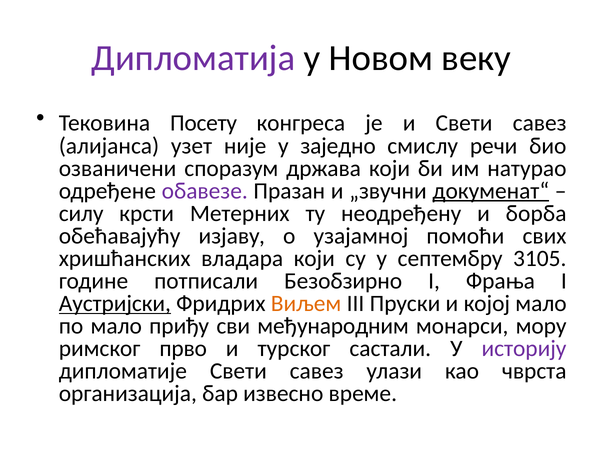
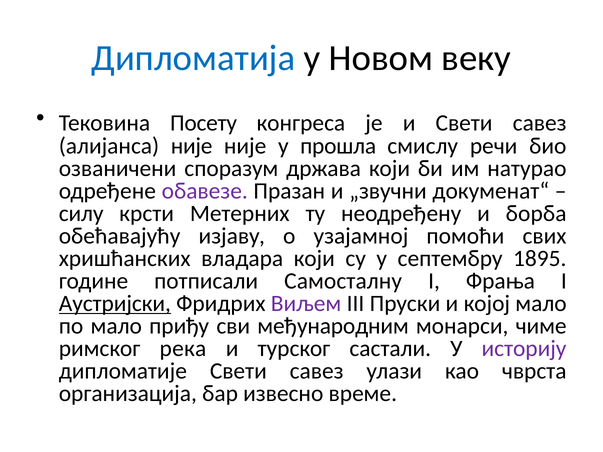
Дипломатија colour: purple -> blue (193, 58)
алијанса узет: узет -> није (192, 146)
заједно: заједно -> прошла (338, 146)
докуменат“ underline: present -> none (491, 191)
3105: 3105 -> 1895 (540, 259)
Безобзирно: Безобзирно -> Самосталну (343, 281)
Виљем colour: orange -> purple (306, 304)
мору: мору -> чиме (541, 326)
прво: прво -> река (183, 349)
